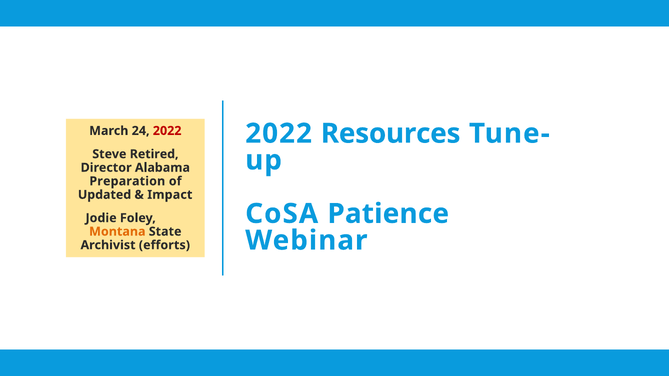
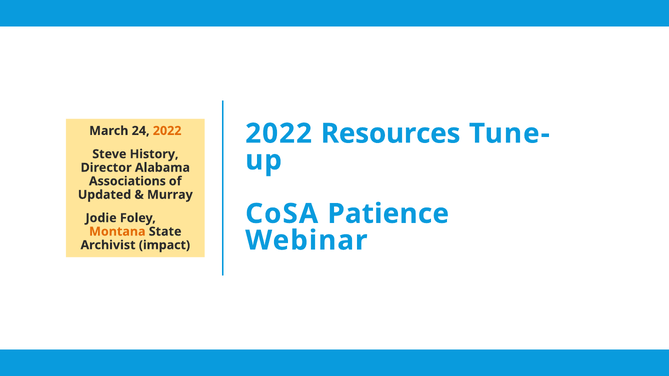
2022 colour: red -> orange (167, 131)
Retired: Retired -> History (154, 154)
Preparation: Preparation -> Associations (127, 181)
Impact: Impact -> Murray (170, 195)
efforts: efforts -> impact (164, 245)
